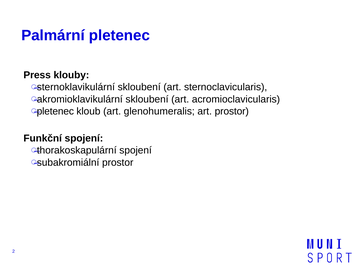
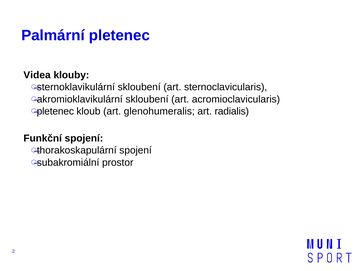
Press: Press -> Videa (37, 75)
art prostor: prostor -> radialis (232, 111)
